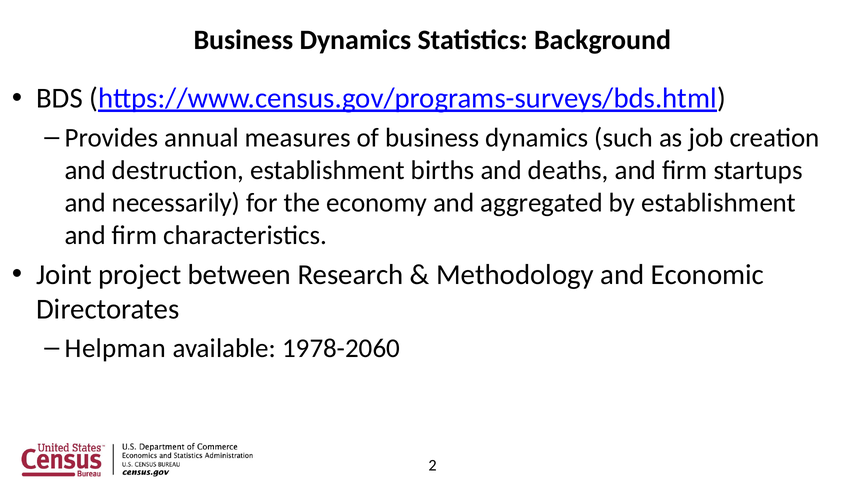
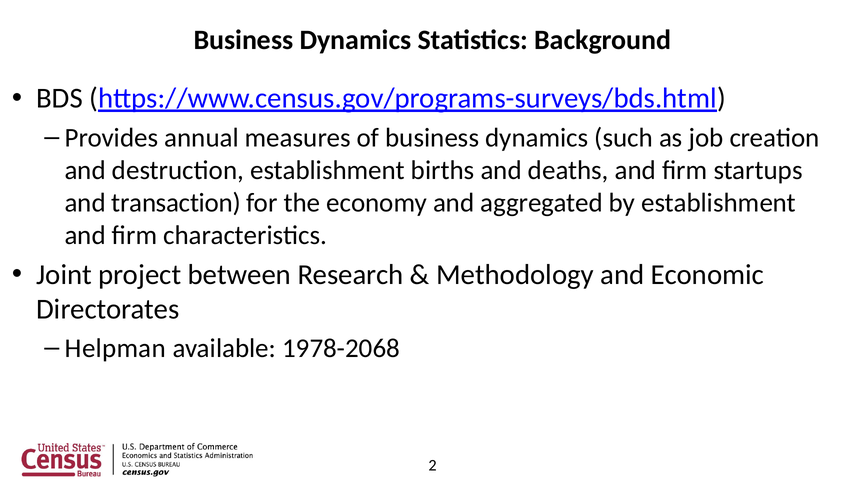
necessarily: necessarily -> transaction (176, 203)
1978-2060: 1978-2060 -> 1978-2068 (341, 348)
